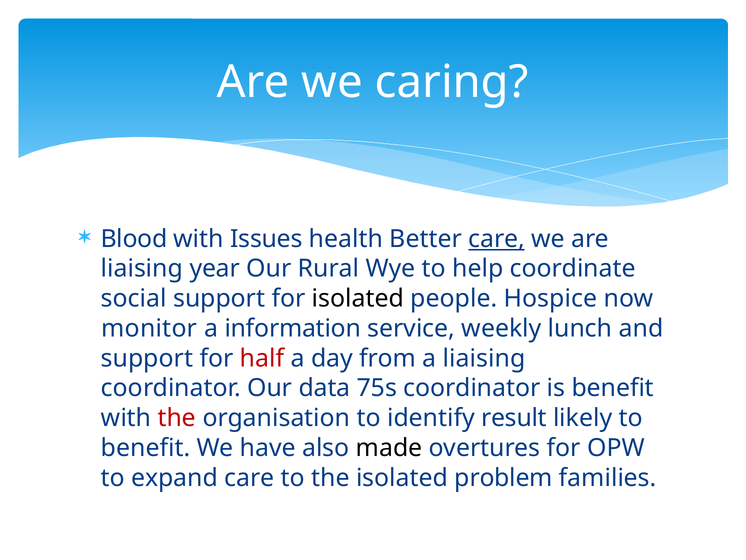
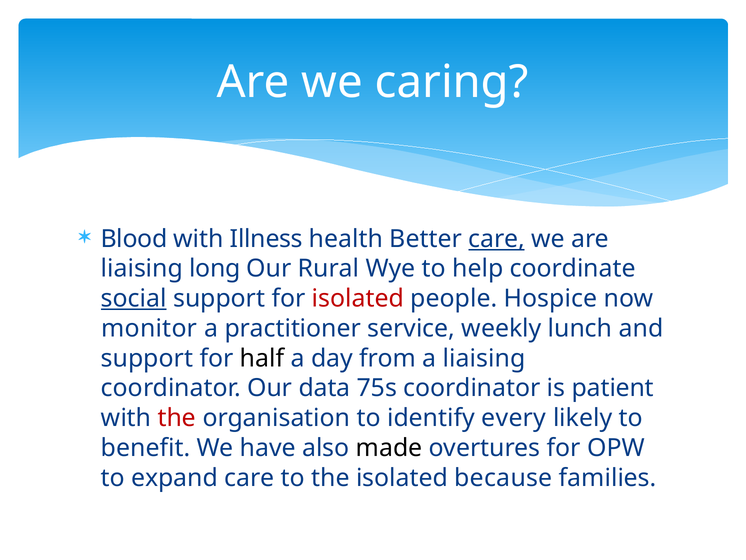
Issues: Issues -> Illness (266, 239)
year: year -> long (215, 269)
social underline: none -> present (134, 298)
isolated colour: black -> red (358, 298)
information: information -> practitioner (293, 328)
half colour: red -> black (262, 358)
is benefit: benefit -> patient (613, 388)
result: result -> every (514, 418)
problem: problem -> because (503, 477)
